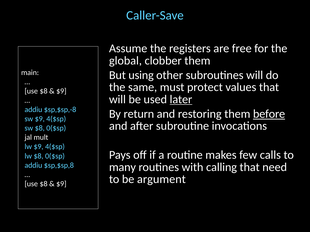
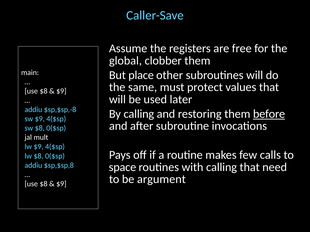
using: using -> place (141, 75)
later underline: present -> none (181, 100)
By return: return -> calling (139, 114)
many: many -> space (122, 167)
